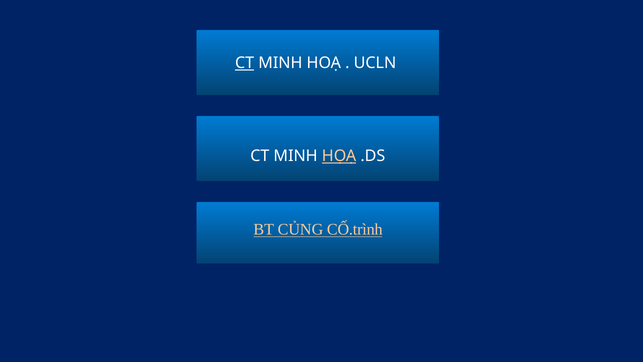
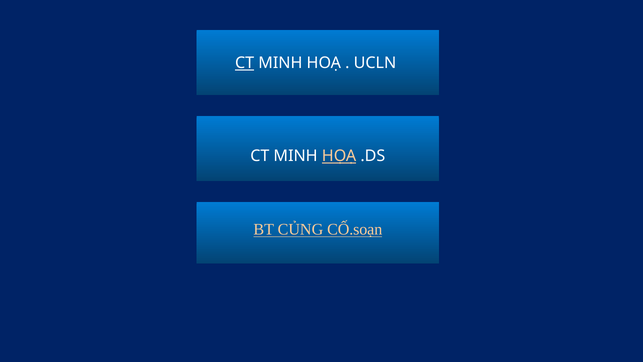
CỐ.trình: CỐ.trình -> CỐ.soạn (355, 229)
